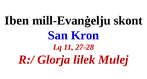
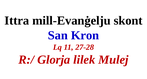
Iben: Iben -> Ittra (17, 21)
